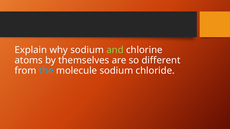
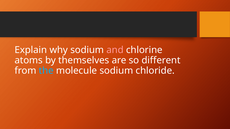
and colour: light green -> pink (115, 50)
